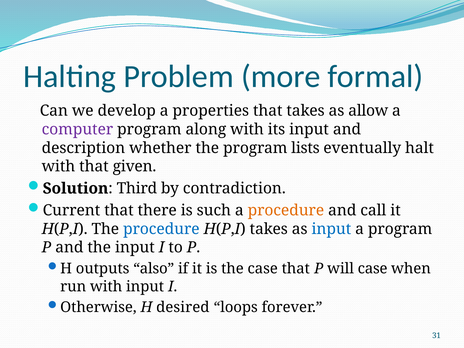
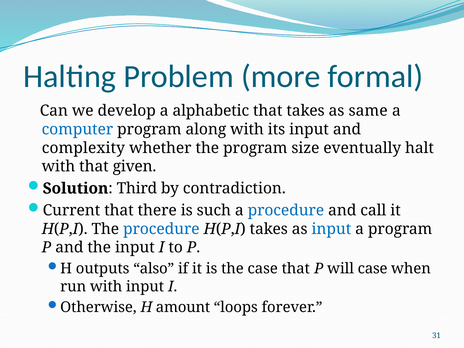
properties: properties -> alphabetic (211, 111)
allow: allow -> same (368, 111)
computer colour: purple -> blue (77, 129)
description: description -> complexity (83, 148)
lists: lists -> size (305, 148)
procedure colour: orange -> blue (286, 210)
desired: desired -> amount (183, 307)
